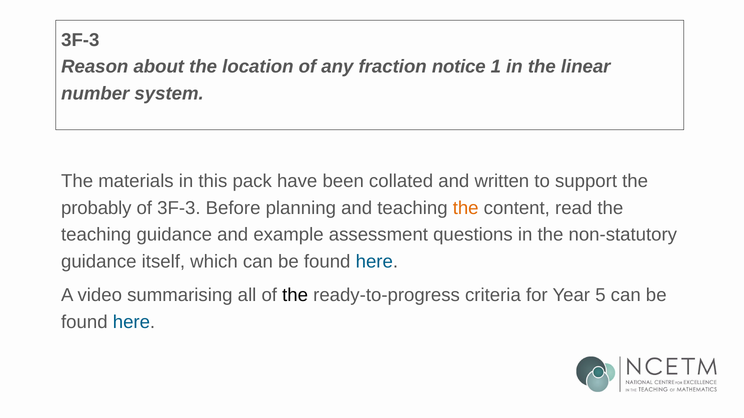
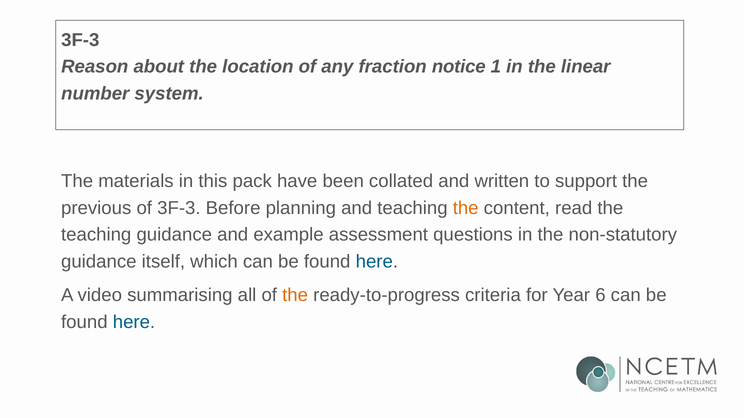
probably: probably -> previous (96, 208)
the colour: black -> orange (295, 296)
5: 5 -> 6 (600, 296)
